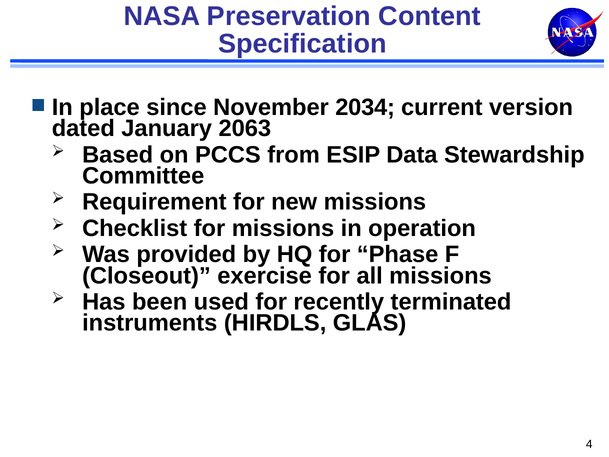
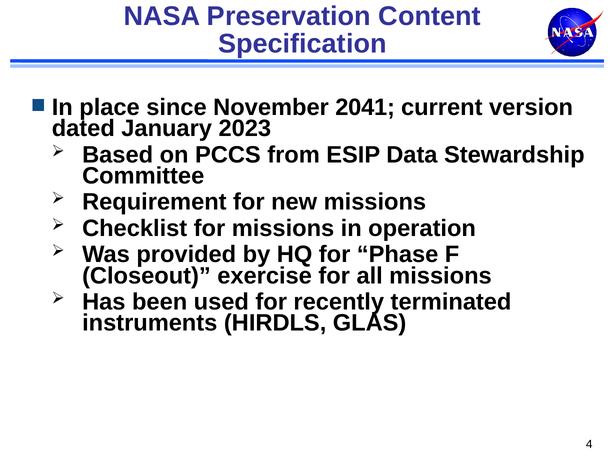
2034: 2034 -> 2041 (365, 107)
2063: 2063 -> 2023 (245, 129)
